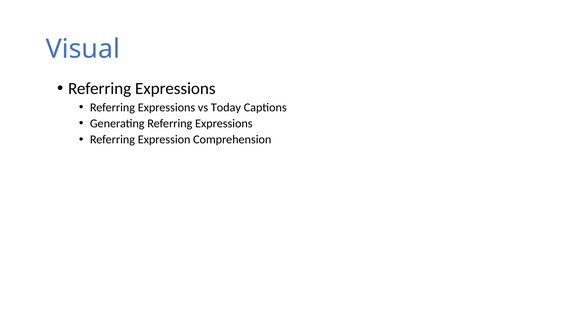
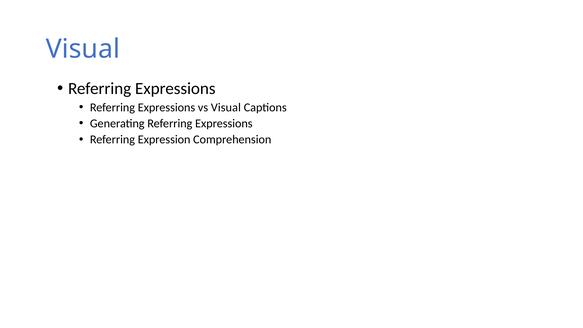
vs Today: Today -> Visual (226, 107)
